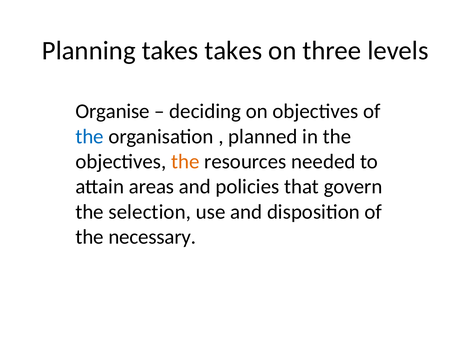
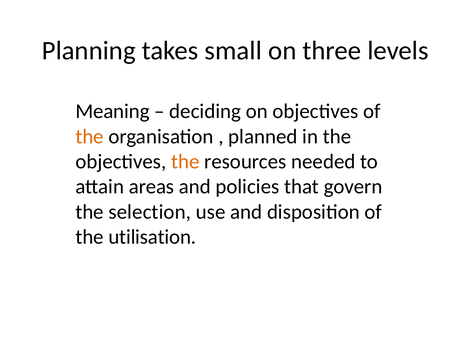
takes takes: takes -> small (233, 51)
Organise: Organise -> Meaning (112, 111)
the colour: blue -> orange (90, 137)
necessary: necessary -> utilisation (152, 237)
